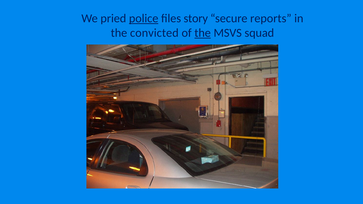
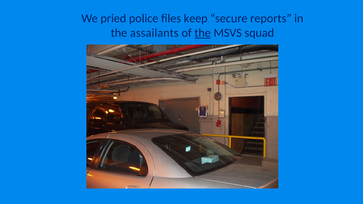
police underline: present -> none (144, 18)
story: story -> keep (196, 18)
convicted: convicted -> assailants (154, 33)
